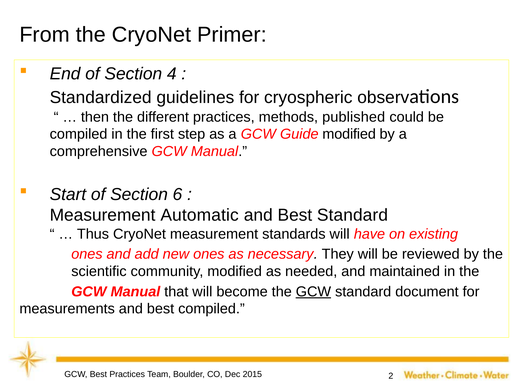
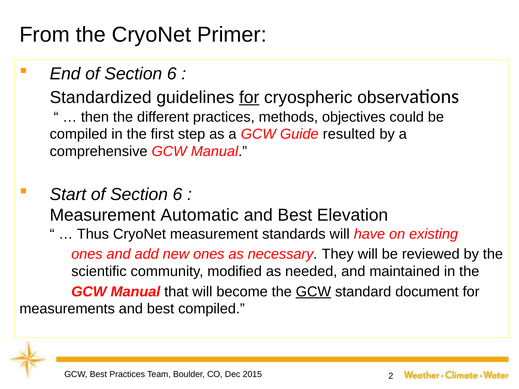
End of Section 4: 4 -> 6 (172, 74)
for underline: none -> present (249, 98)
published: published -> objectives (354, 117)
Guide modified: modified -> resulted (349, 134)
Best Standard: Standard -> Elevation (353, 215)
